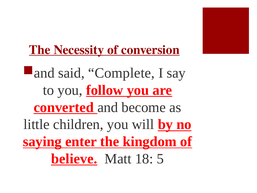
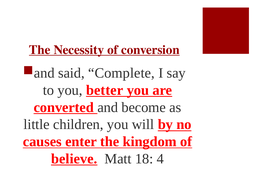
follow: follow -> better (105, 90)
saying: saying -> causes (42, 141)
5: 5 -> 4 (160, 159)
